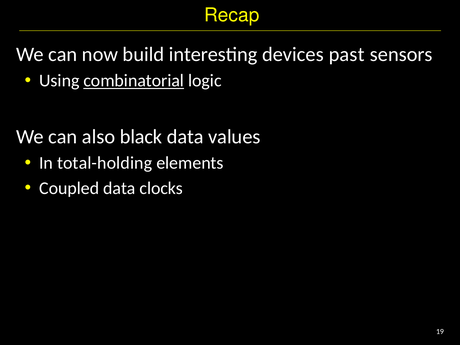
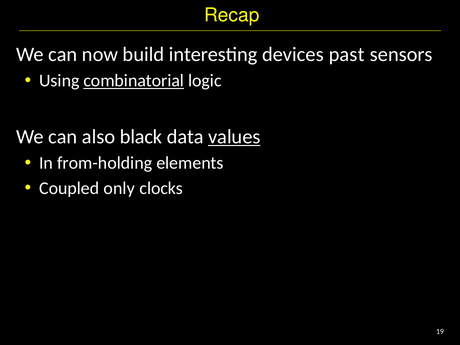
values underline: none -> present (234, 137)
total-holding: total-holding -> from-holding (105, 163)
Coupled data: data -> only (119, 188)
